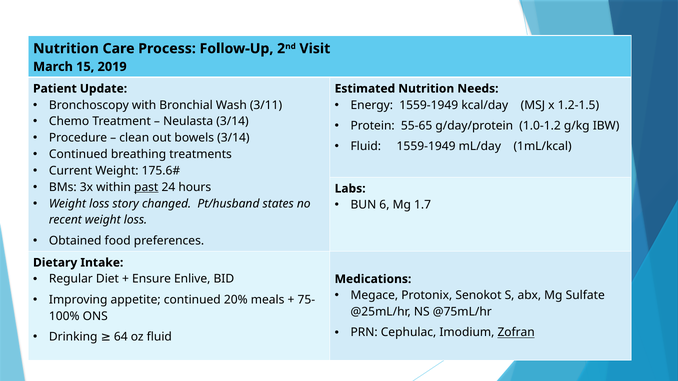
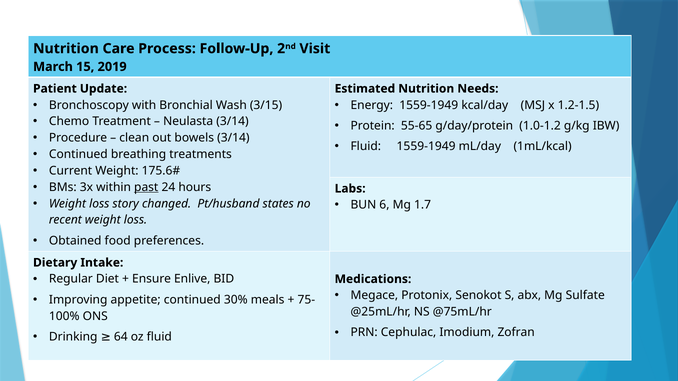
3/11: 3/11 -> 3/15 (266, 105)
20%: 20% -> 30% (236, 300)
Zofran underline: present -> none (516, 333)
